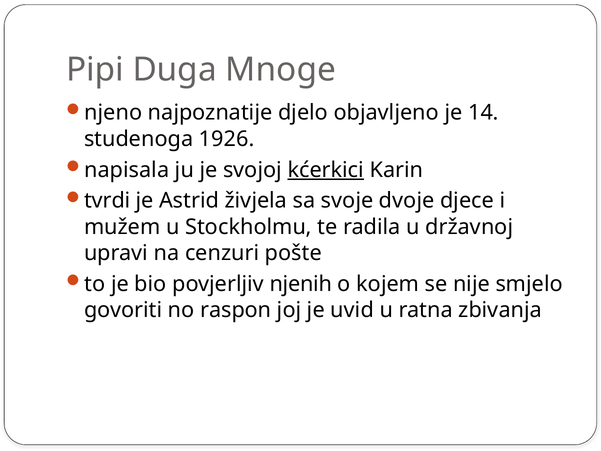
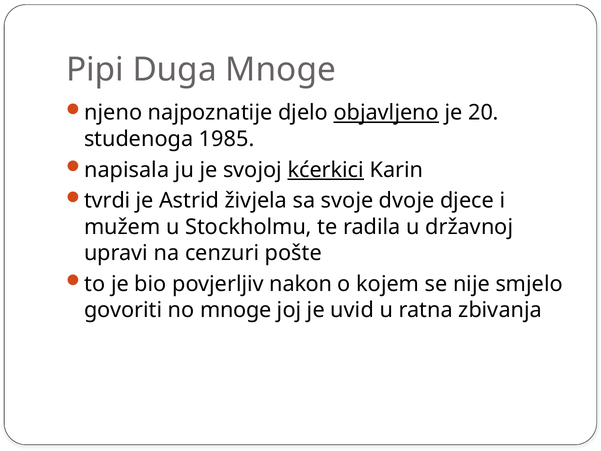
objavljeno underline: none -> present (386, 113)
14: 14 -> 20 (483, 113)
1926: 1926 -> 1985 (227, 139)
njenih: njenih -> nakon (301, 284)
no raspon: raspon -> mnoge (236, 310)
